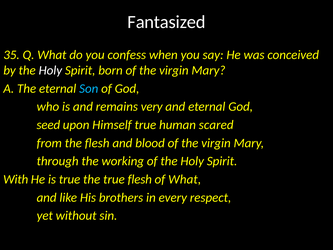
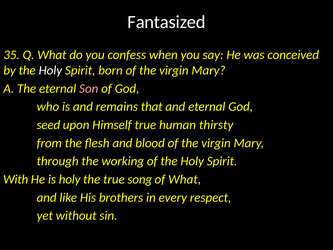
Son colour: light blue -> pink (89, 88)
very: very -> that (152, 107)
scared: scared -> thirsty (216, 125)
is true: true -> holy (70, 179)
true flesh: flesh -> song (140, 179)
